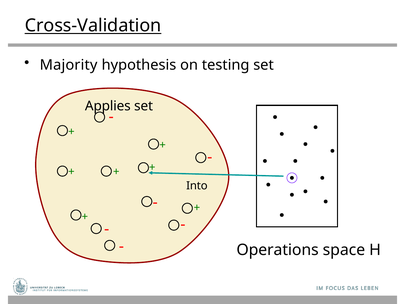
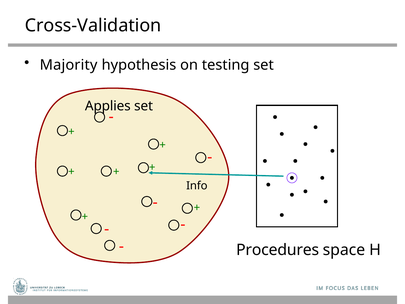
Cross-Validation underline: present -> none (93, 26)
Into: Into -> Info (197, 186)
Operations: Operations -> Procedures (278, 250)
